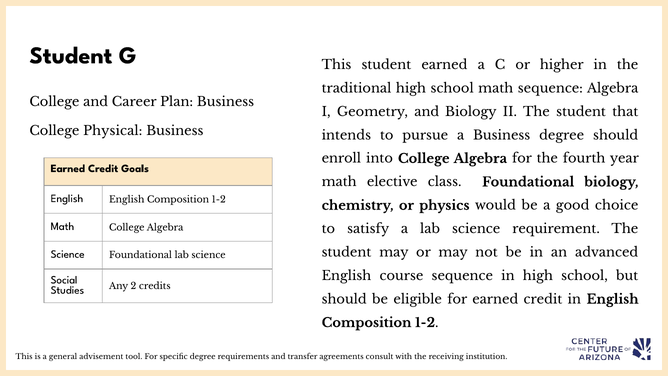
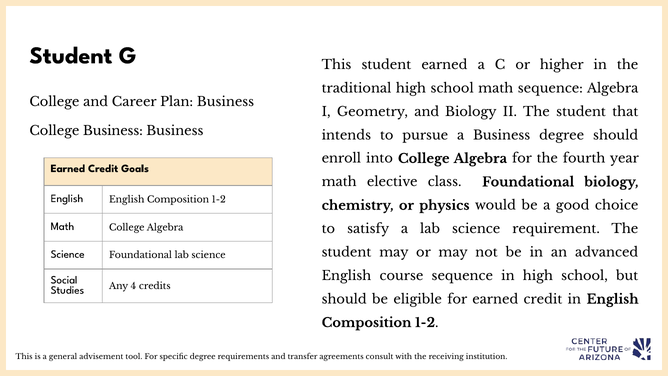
College Physical: Physical -> Business (113, 131)
2: 2 -> 4 (133, 286)
